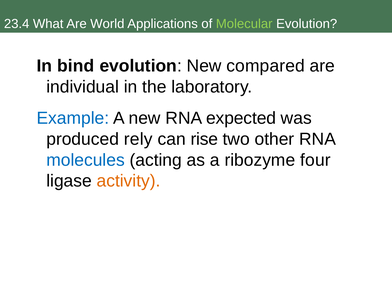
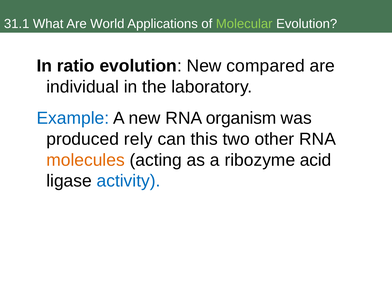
23.4: 23.4 -> 31.1 (17, 24)
bind: bind -> ratio (76, 66)
expected: expected -> organism (241, 118)
rise: rise -> this (204, 139)
molecules colour: blue -> orange (86, 160)
four: four -> acid (316, 160)
activity colour: orange -> blue (129, 181)
